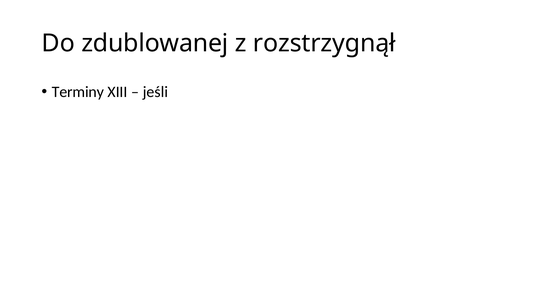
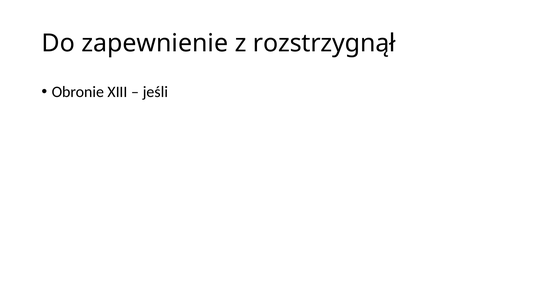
zdublowanej: zdublowanej -> zapewnienie (155, 43)
Terminy: Terminy -> Obronie (78, 92)
